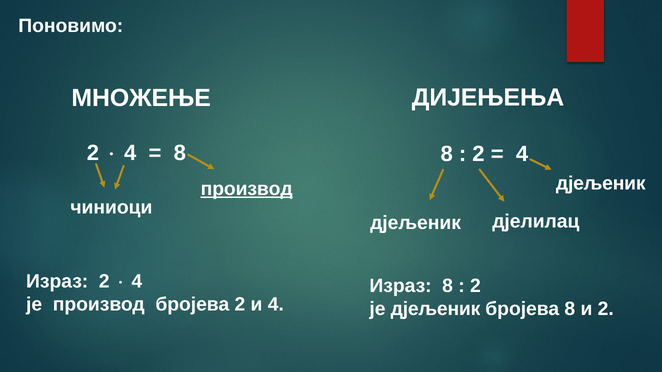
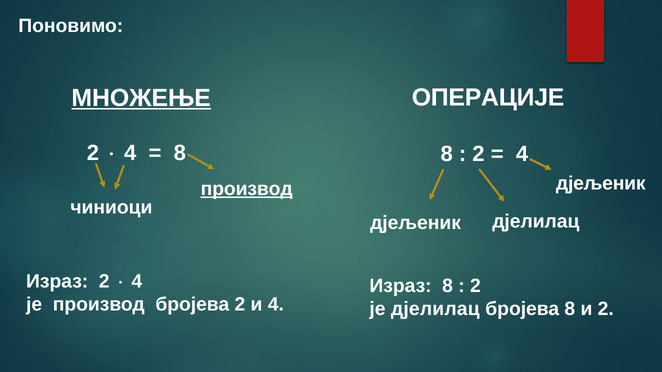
ДИЈЕЊЕЊА: ДИЈЕЊЕЊА -> ОПЕРАЦИЈЕ (488, 97)
МНОЖЕЊЕ underline: none -> present (141, 98)
је дјељеник: дјељеник -> дјелилац (435, 309)
